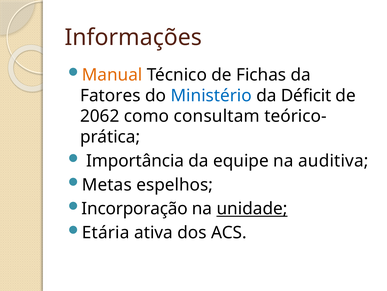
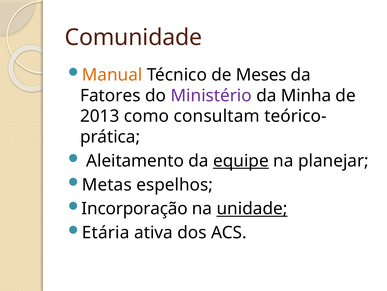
Informações: Informações -> Comunidade (133, 37)
Fichas: Fichas -> Meses (261, 75)
Ministério colour: blue -> purple (211, 95)
Déficit: Déficit -> Minha (306, 95)
2062: 2062 -> 2013 (100, 116)
Importância: Importância -> Aleitamento (135, 161)
equipe underline: none -> present (241, 161)
auditiva: auditiva -> planejar (333, 161)
